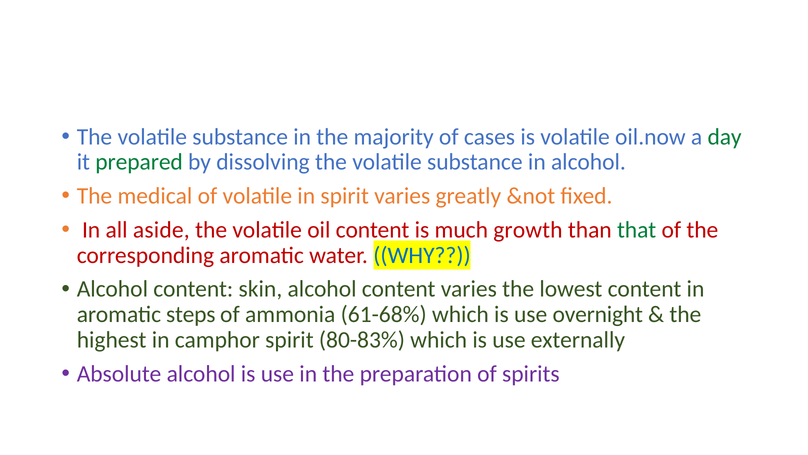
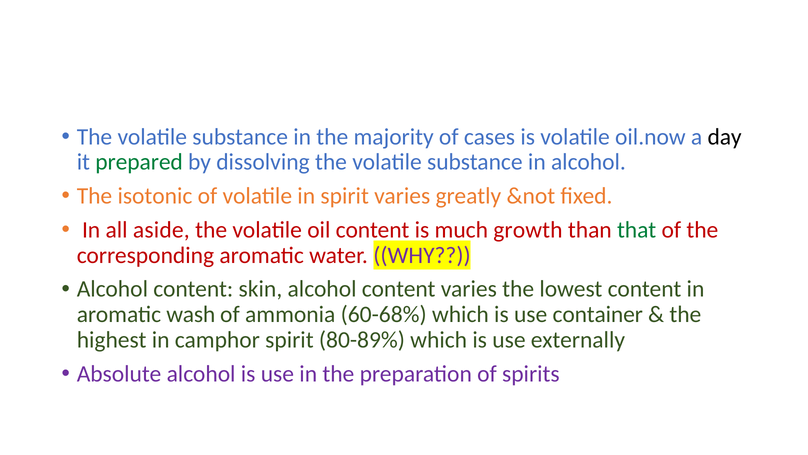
day colour: green -> black (725, 137)
medical: medical -> isotonic (155, 196)
WHY colour: blue -> purple (422, 255)
steps: steps -> wash (191, 314)
61-68%: 61-68% -> 60-68% (384, 314)
overnight: overnight -> container (598, 314)
80-83%: 80-83% -> 80-89% (362, 340)
